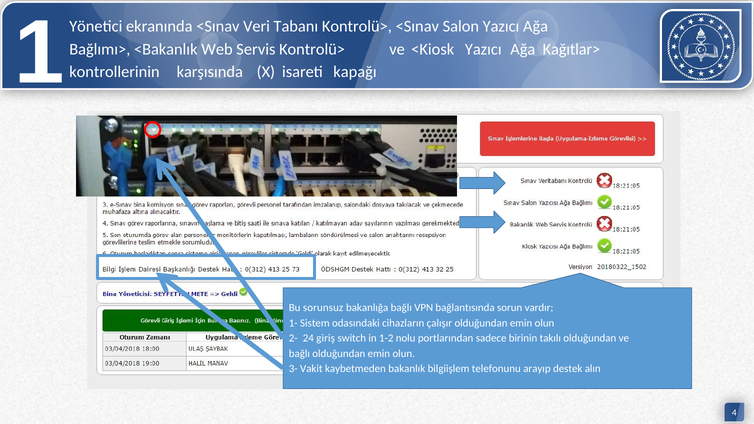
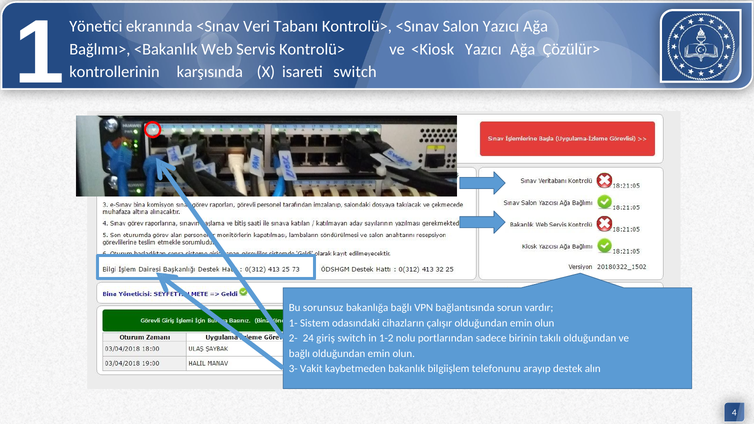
Kağıtlar>: Kağıtlar> -> Çözülür> (571, 49)
isareti kapağı: kapağı -> switch (355, 72)
